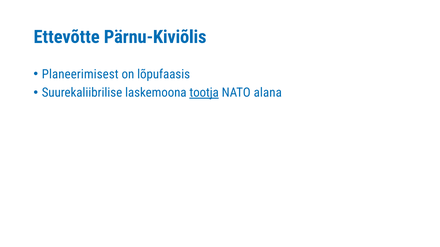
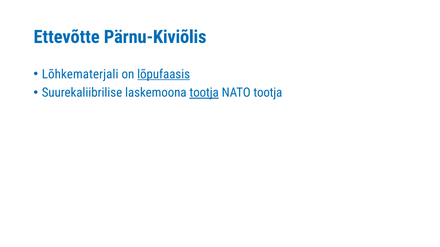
Planeerimisest: Planeerimisest -> Lõhkematerjali (80, 74)
lõpufaasis underline: none -> present (164, 74)
NATO alana: alana -> tootja (268, 93)
